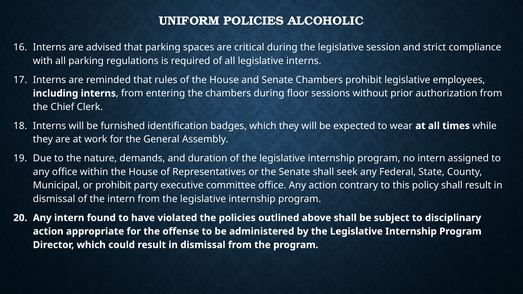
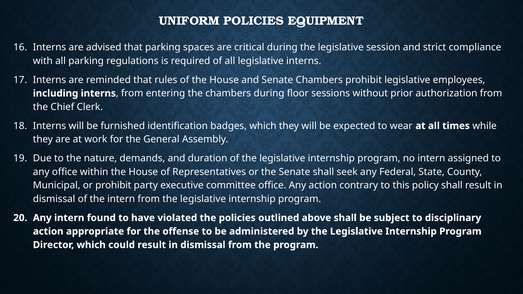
ALCOHOLIC: ALCOHOLIC -> EQUIPMENT (326, 21)
